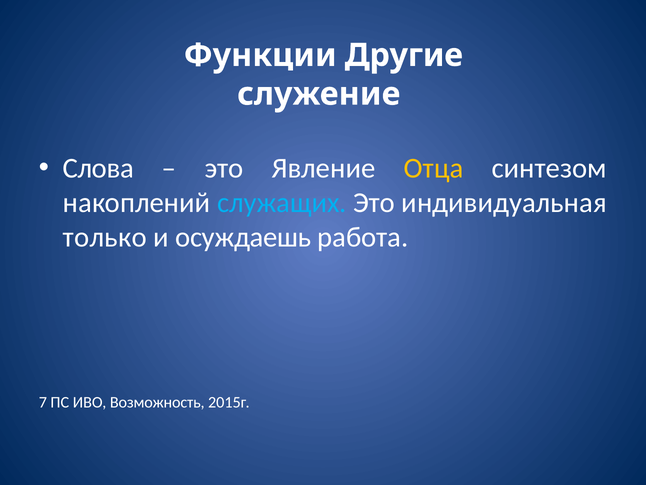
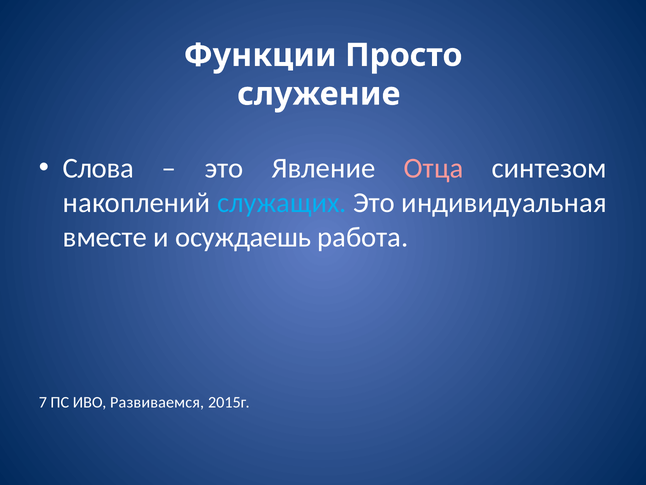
Другие: Другие -> Просто (404, 55)
Отца colour: yellow -> pink (434, 168)
только: только -> вместе (105, 237)
Возможность: Возможность -> Развиваемся (157, 402)
